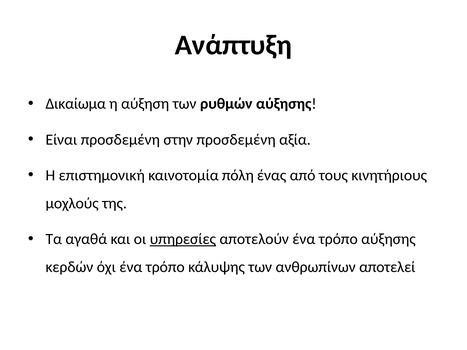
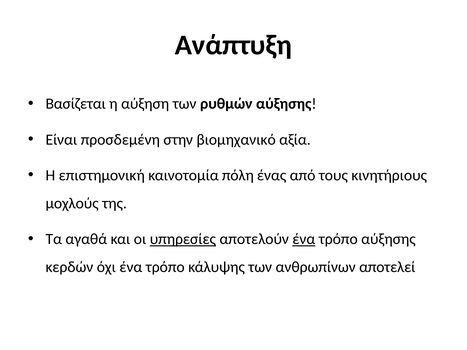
Δικαίωμα: Δικαίωμα -> Βασίζεται (76, 104)
στην προσδεμένη: προσδεμένη -> βιομηχανικό (236, 140)
ένα underline: none -> present (304, 239)
